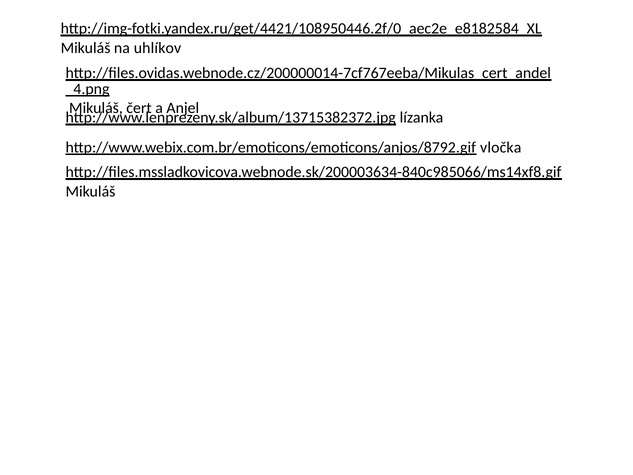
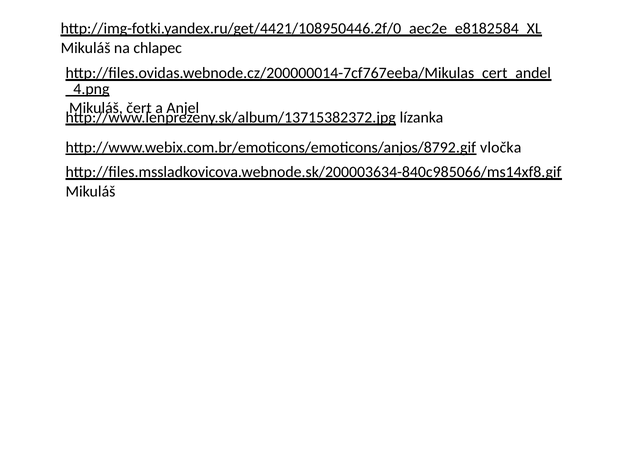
uhlíkov: uhlíkov -> chlapec (158, 48)
